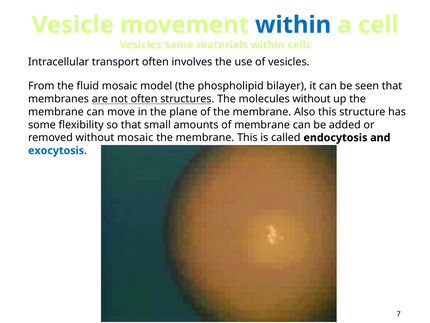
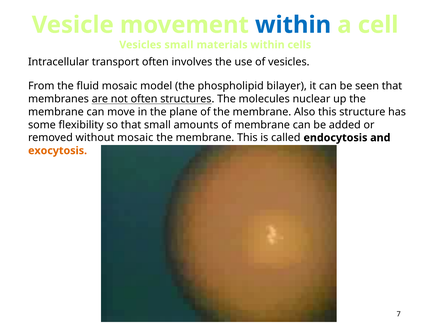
Vesicles same: same -> small (179, 45)
molecules without: without -> nuclear (311, 99)
exocytosis colour: blue -> orange (58, 150)
